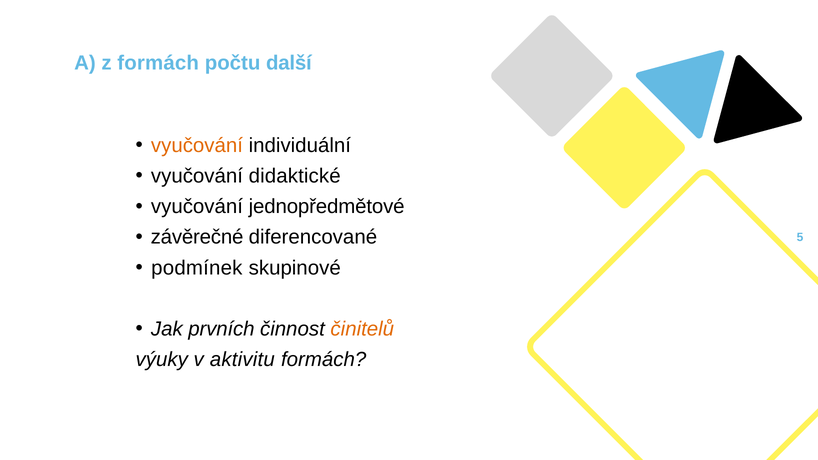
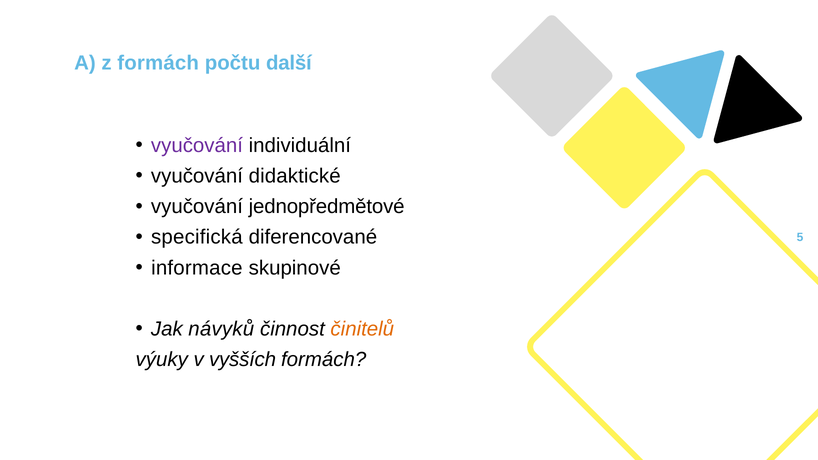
vyučování colour: orange -> purple (197, 145)
závěrečné: závěrečné -> specifická (197, 237)
podmínek: podmínek -> informace (197, 268)
prvních: prvních -> návyků (221, 329)
aktivitu: aktivitu -> vyšších (243, 360)
